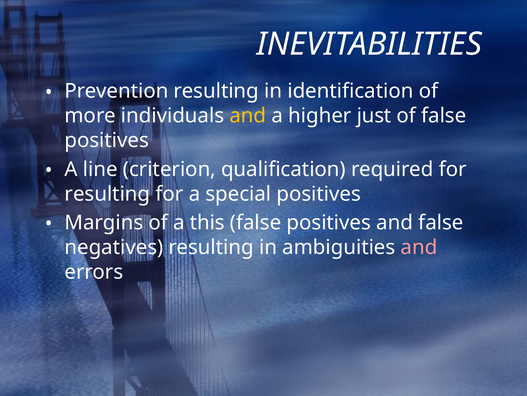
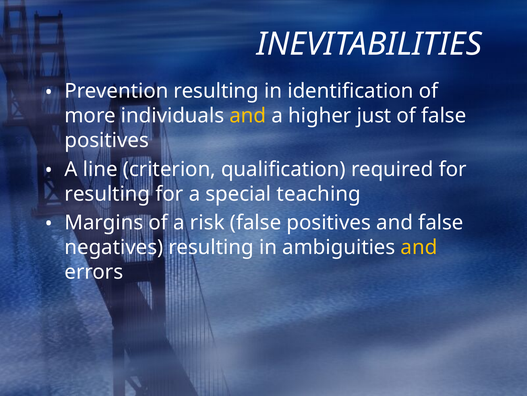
special positives: positives -> teaching (319, 194)
this: this -> risk (207, 222)
and colour: pink -> yellow (419, 247)
